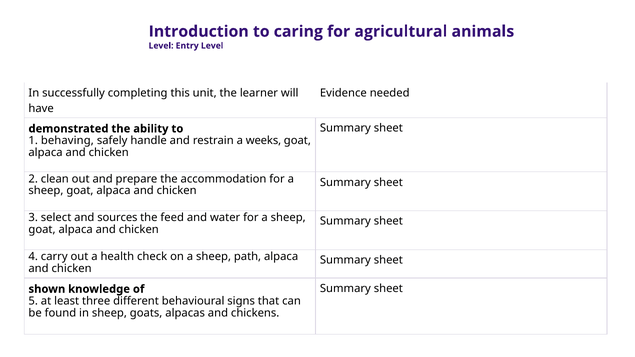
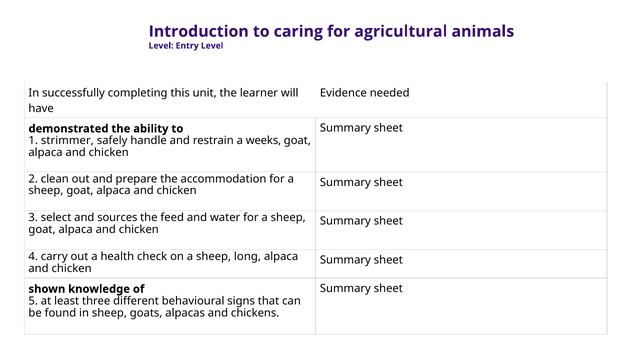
behaving: behaving -> strimmer (67, 141)
path: path -> long (247, 257)
